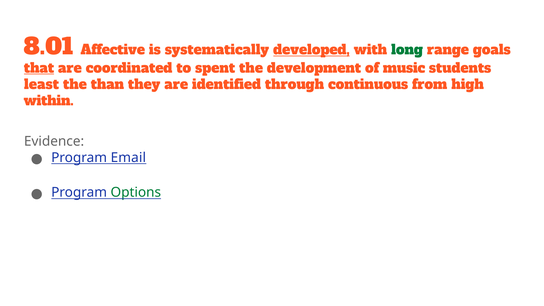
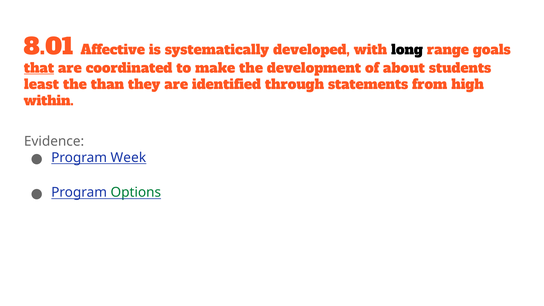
developed underline: present -> none (312, 50)
long colour: green -> black (407, 50)
spent: spent -> make (215, 68)
music: music -> about (404, 68)
continuous: continuous -> statements (368, 85)
Email: Email -> Week (128, 158)
